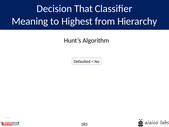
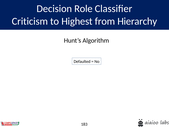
That: That -> Role (83, 9)
Meaning: Meaning -> Criticism (30, 21)
